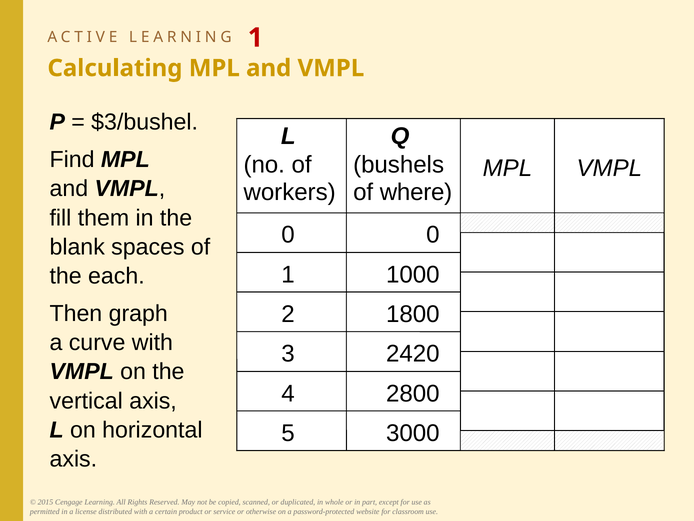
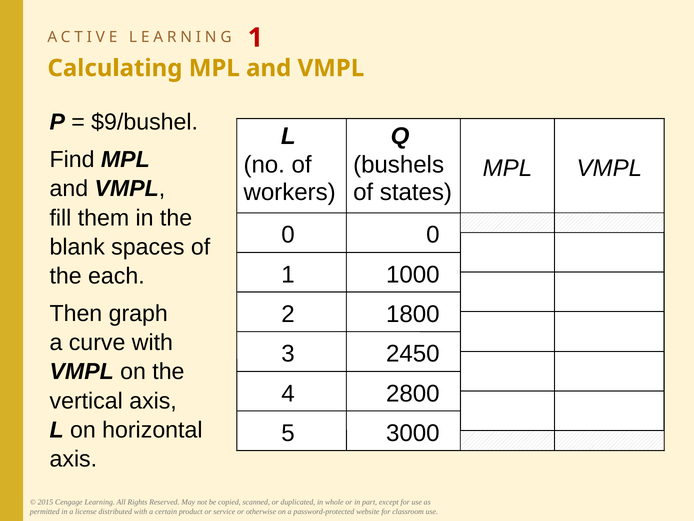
$3/bushel: $3/bushel -> $9/bushel (145, 122)
where: where -> states (416, 192)
2420: 2420 -> 2450 (413, 354)
